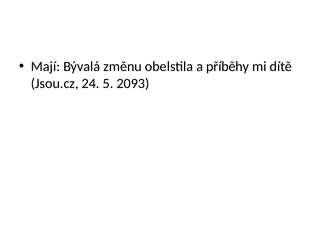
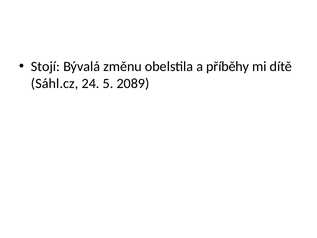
Mají: Mají -> Stojí (45, 67)
Jsou.cz: Jsou.cz -> Sáhl.cz (55, 83)
2093: 2093 -> 2089 (133, 83)
